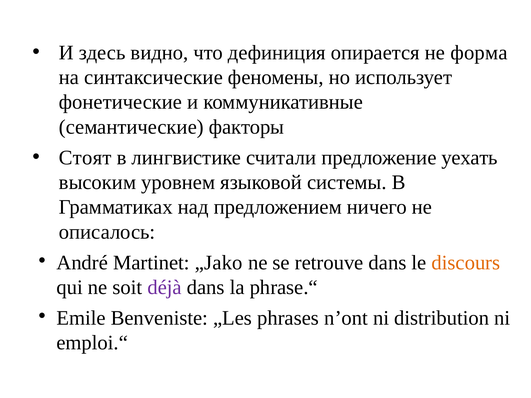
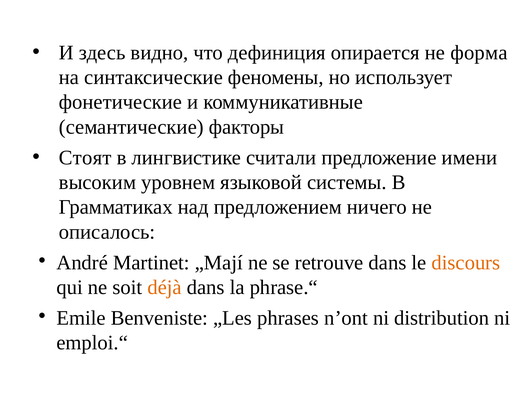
уехать: уехать -> имени (469, 158)
„Jako: „Jako -> „Mají (219, 263)
déjà colour: purple -> orange (165, 288)
